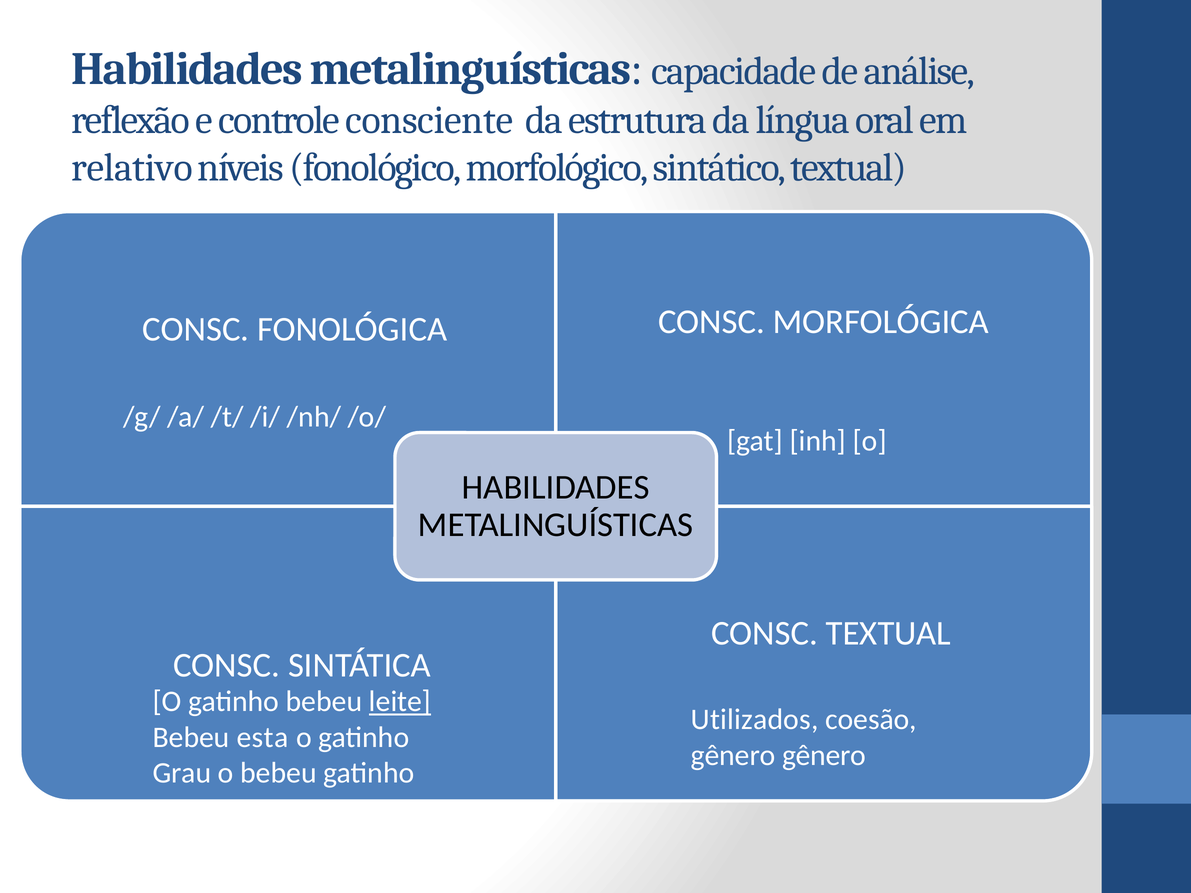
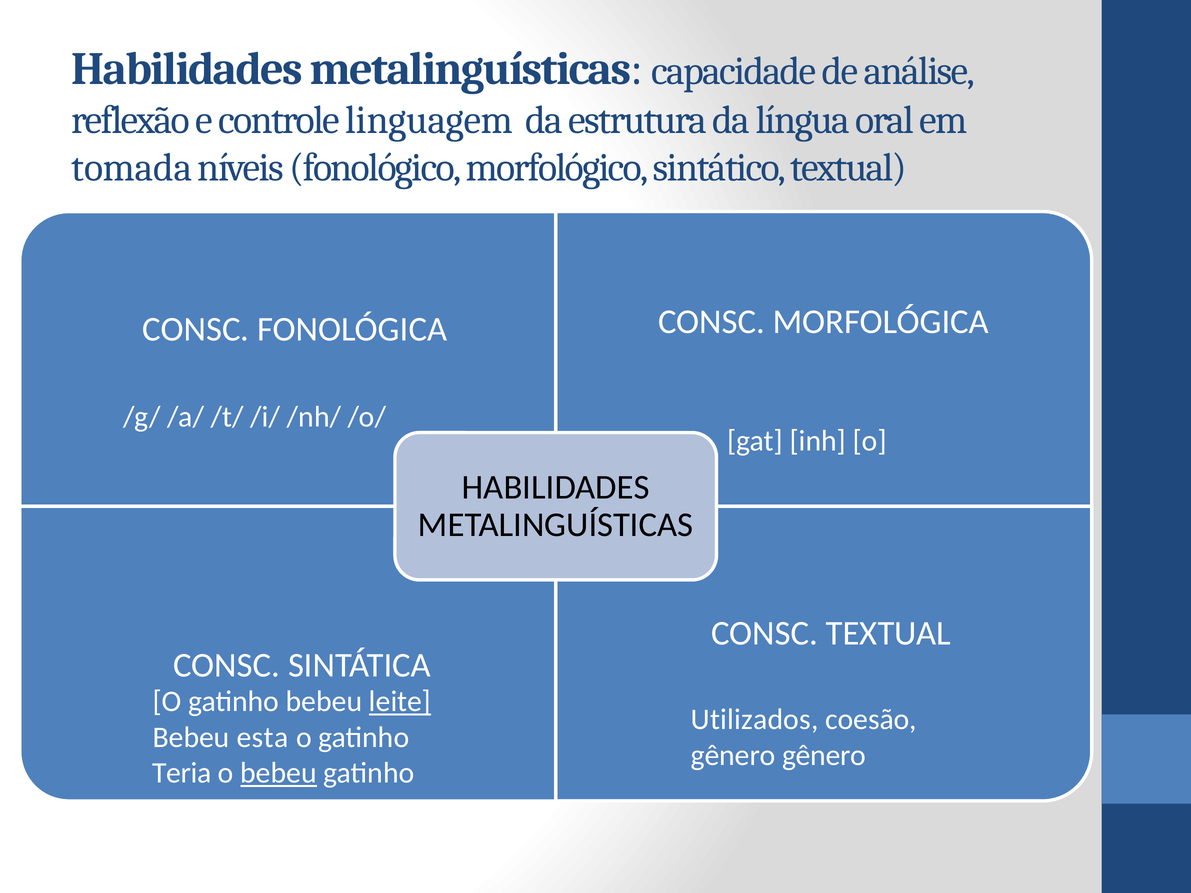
consciente: consciente -> linguagem (429, 120)
relativo: relativo -> tomada (132, 168)
Grau: Grau -> Teria (182, 773)
bebeu underline: none -> present (279, 773)
